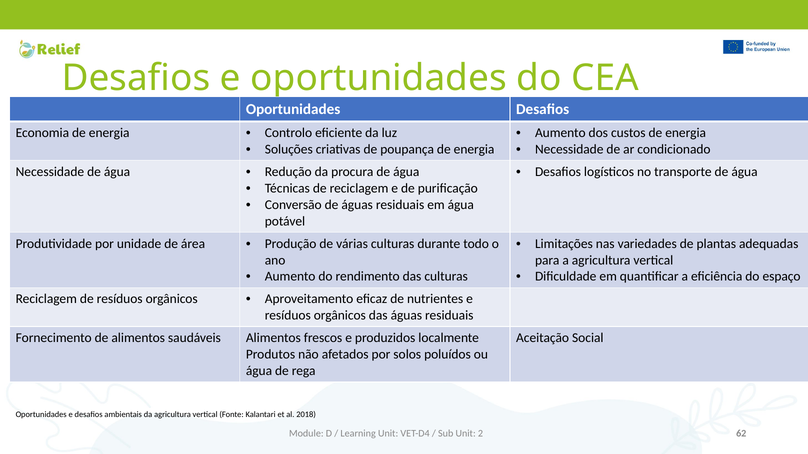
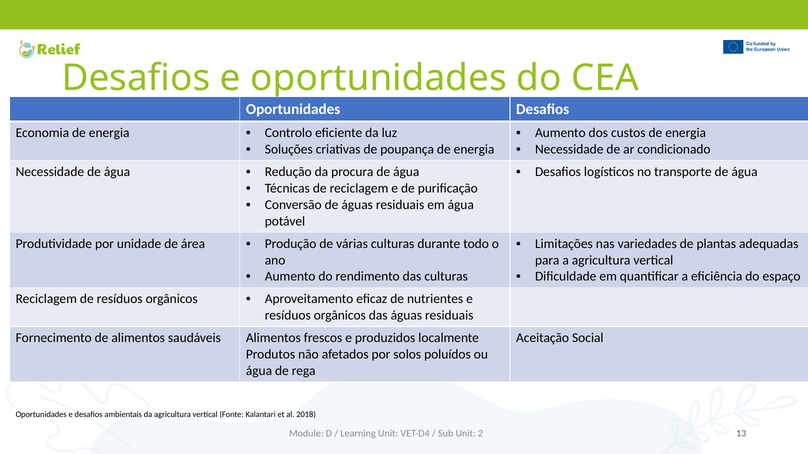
62: 62 -> 13 (741, 434)
